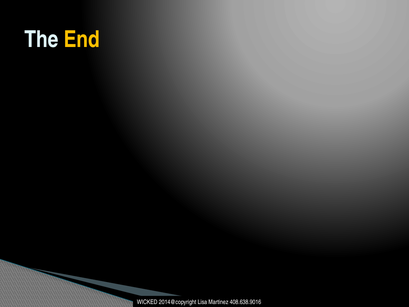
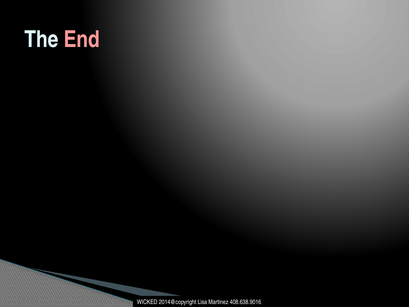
End colour: yellow -> pink (82, 39)
